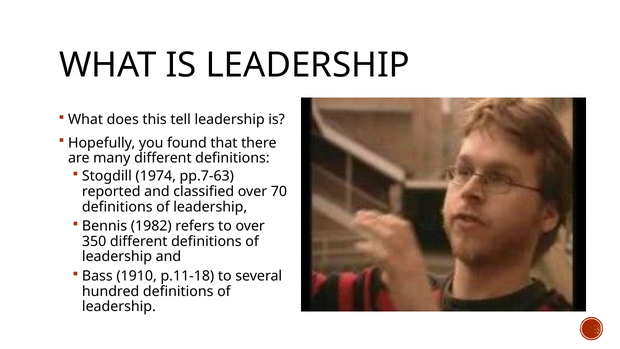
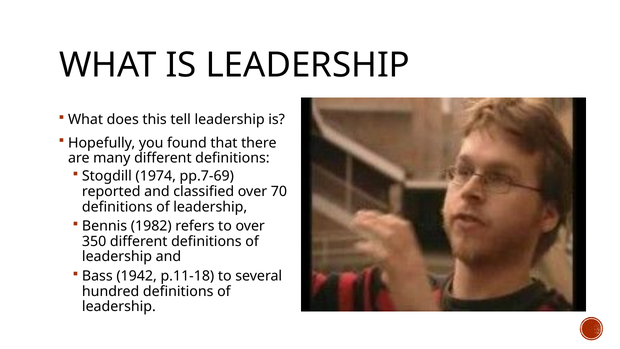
pp.7-63: pp.7-63 -> pp.7-69 (207, 176)
1910: 1910 -> 1942 (137, 276)
